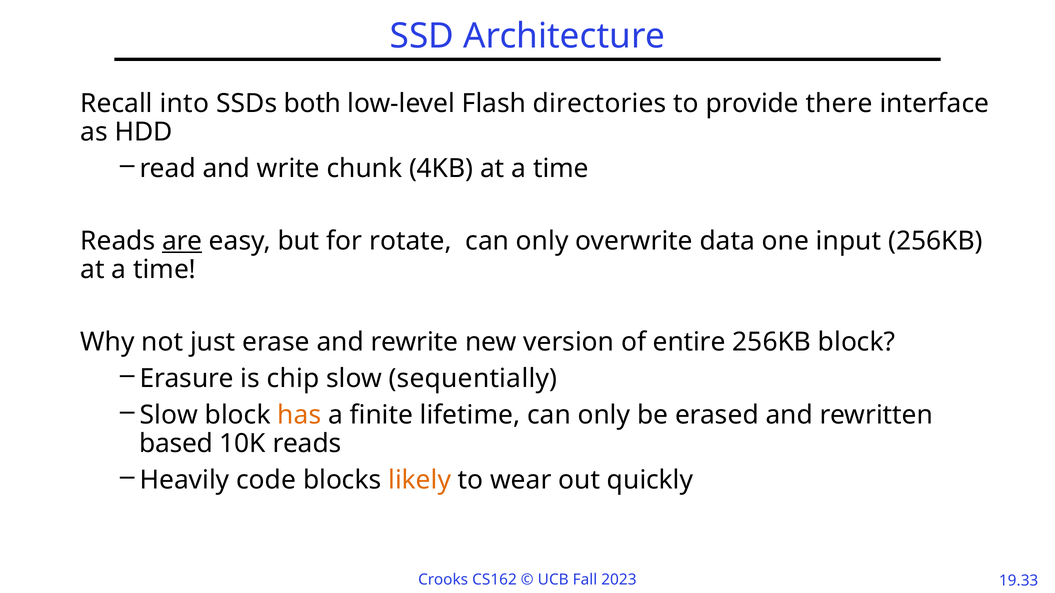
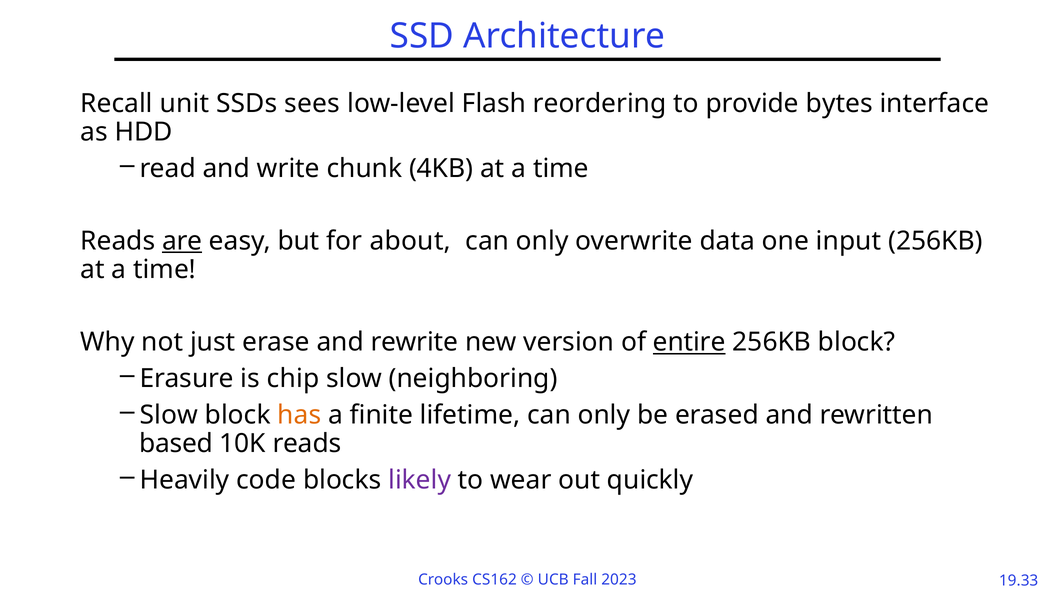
into: into -> unit (184, 104)
both: both -> sees (312, 104)
directories: directories -> reordering (600, 104)
there: there -> bytes (839, 104)
rotate: rotate -> about (410, 241)
entire underline: none -> present (689, 343)
sequentially: sequentially -> neighboring (473, 379)
likely colour: orange -> purple (420, 480)
